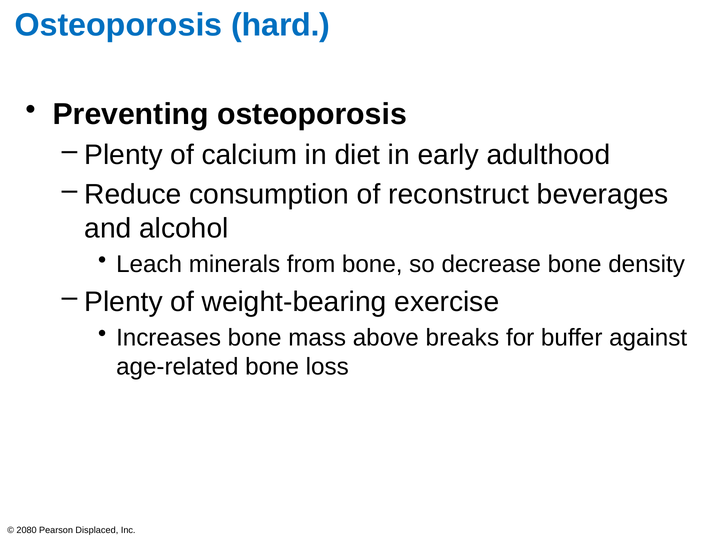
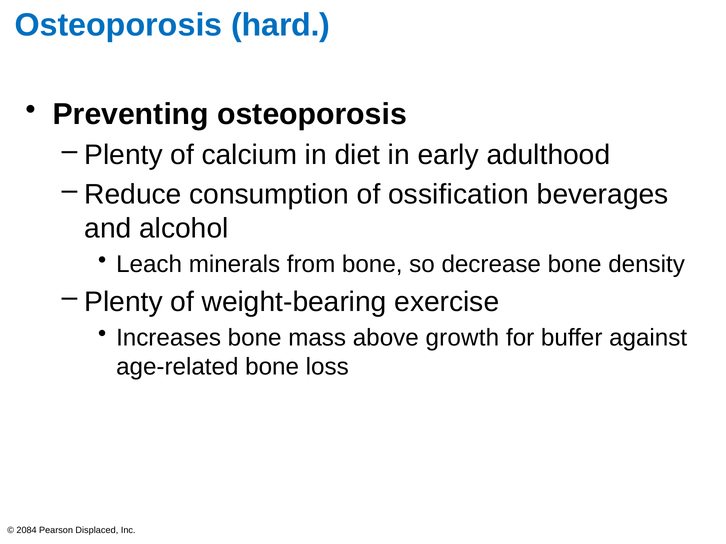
reconstruct: reconstruct -> ossification (459, 195)
breaks: breaks -> growth (462, 338)
2080: 2080 -> 2084 (27, 531)
